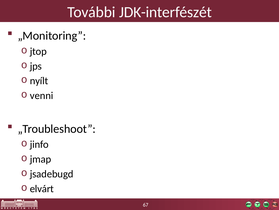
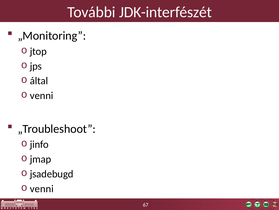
nyílt: nyílt -> által (39, 81)
elvárt: elvárt -> venni (42, 188)
